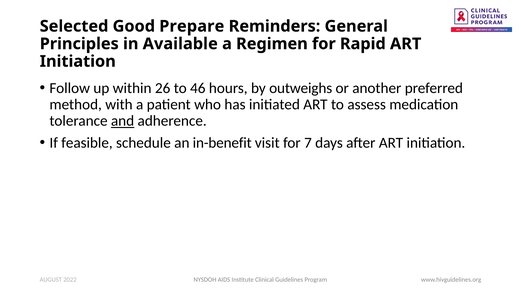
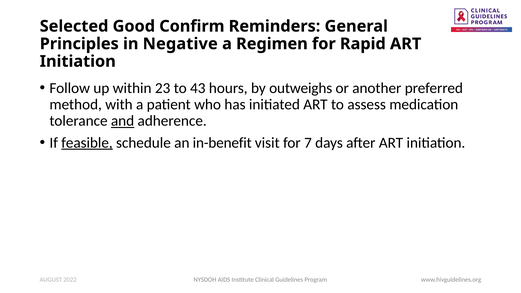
Prepare: Prepare -> Confirm (192, 26)
Available: Available -> Negative (180, 44)
26: 26 -> 23 (163, 88)
46: 46 -> 43 (198, 88)
feasible underline: none -> present (87, 143)
